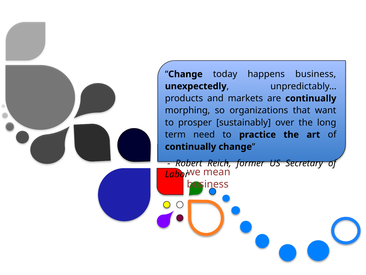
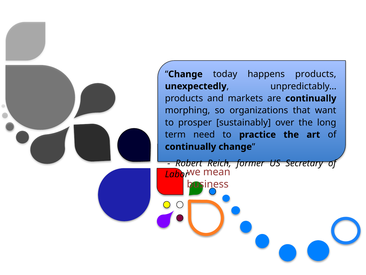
happens business: business -> products (316, 74)
